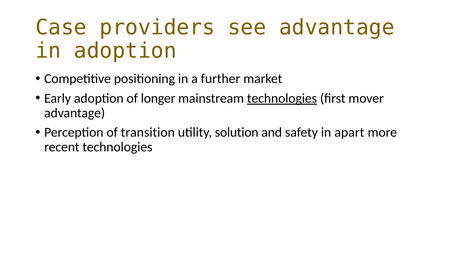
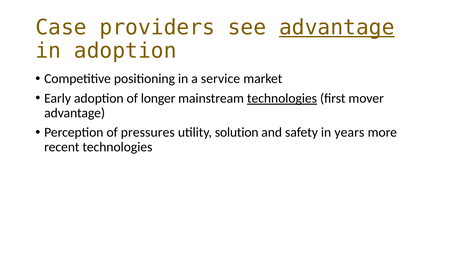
advantage underline: none -> present (337, 28)
further: further -> service (220, 79)
transition: transition -> pressures (148, 132)
apart: apart -> years (349, 132)
